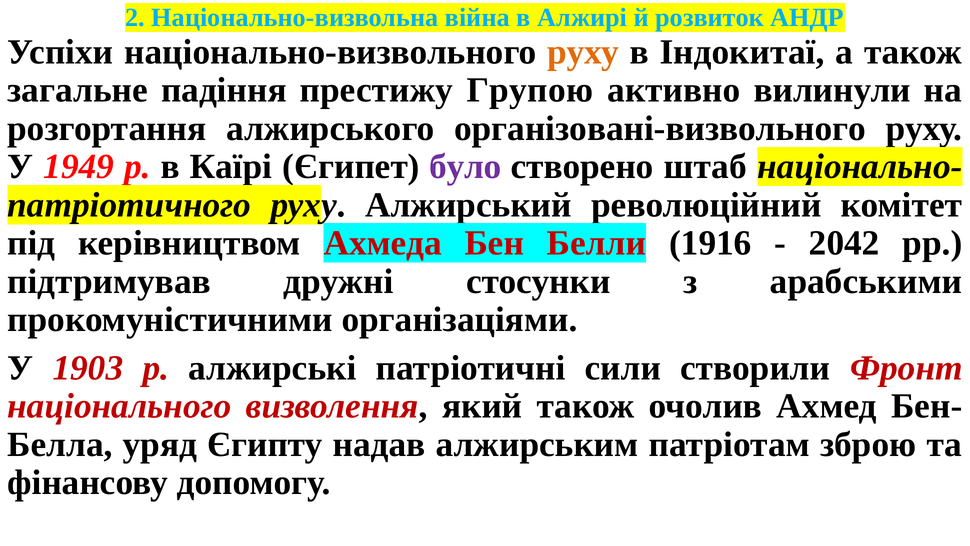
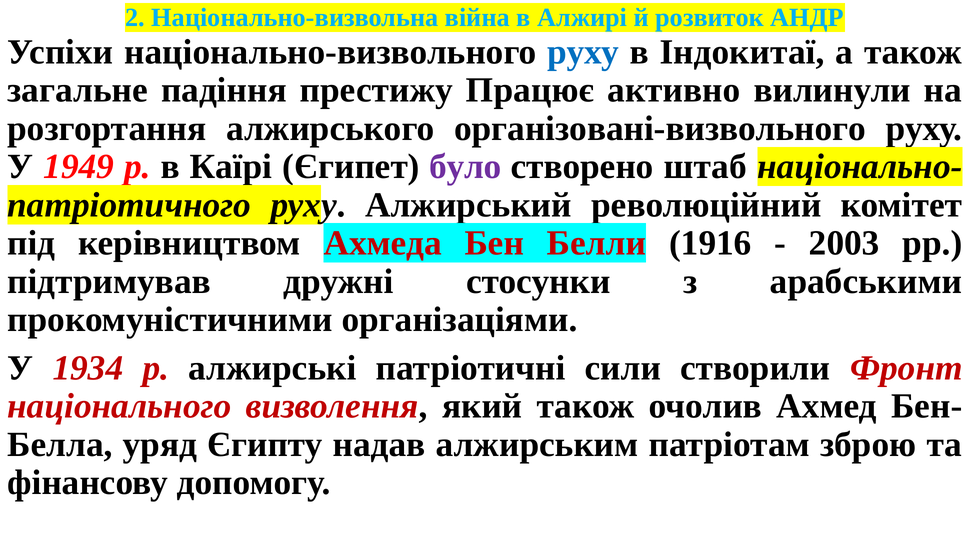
руху colour: orange -> blue (583, 52)
Групою: Групою -> Працює (530, 90)
2042: 2042 -> 2003 (844, 243)
1903: 1903 -> 1934 (88, 368)
